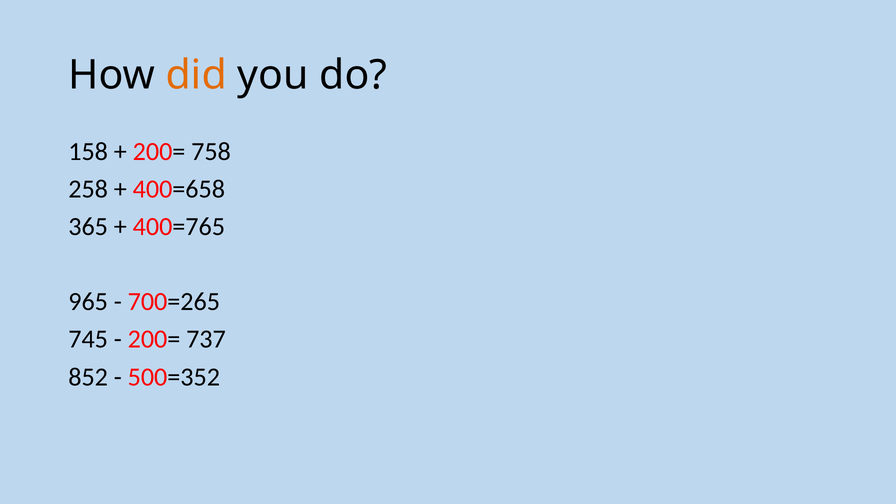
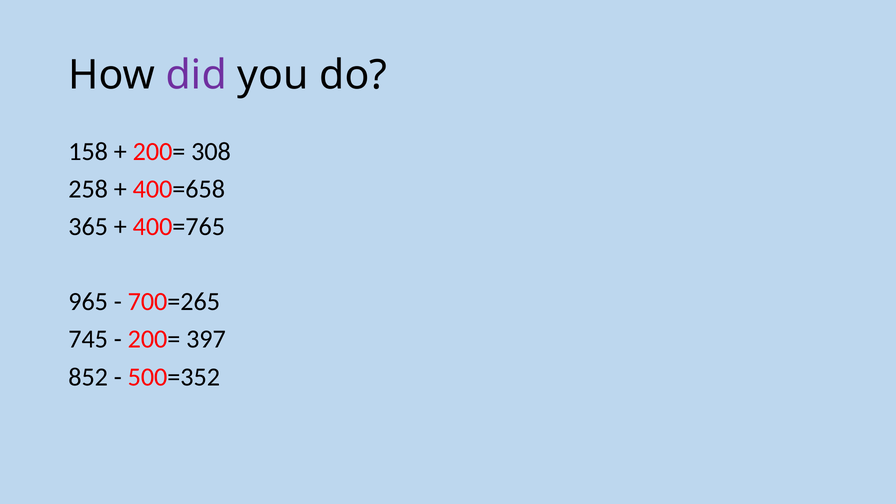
did colour: orange -> purple (196, 75)
758: 758 -> 308 (211, 151)
737: 737 -> 397 (206, 339)
